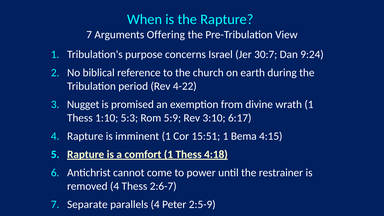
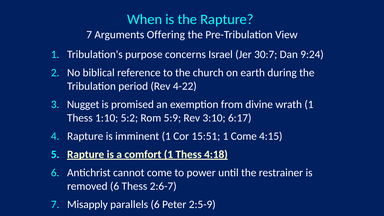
5:3: 5:3 -> 5:2 (129, 118)
1 Bema: Bema -> Come (244, 136)
removed 4: 4 -> 6 (115, 186)
Separate: Separate -> Misapply (87, 204)
parallels 4: 4 -> 6 (155, 204)
